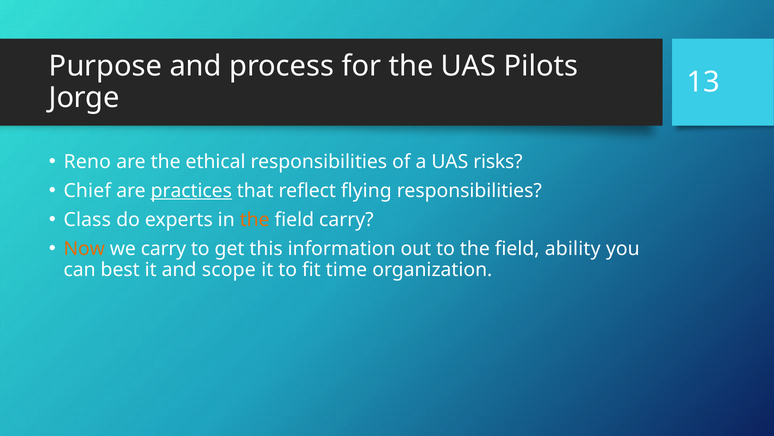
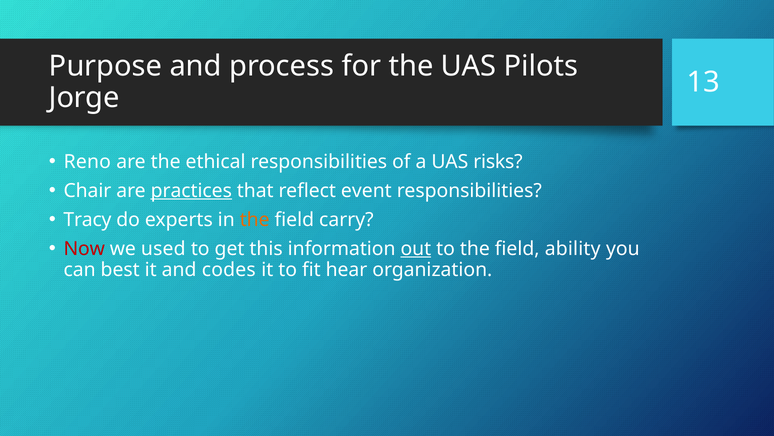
Chief: Chief -> Chair (87, 191)
flying: flying -> event (366, 191)
Class: Class -> Tracy (87, 220)
Now colour: orange -> red (84, 248)
we carry: carry -> used (163, 248)
out underline: none -> present (416, 248)
scope: scope -> codes (229, 269)
time: time -> hear (346, 269)
